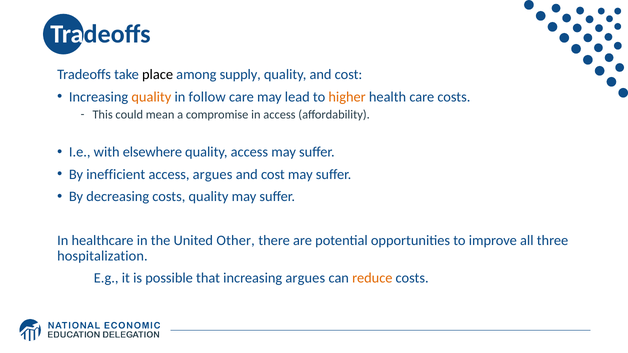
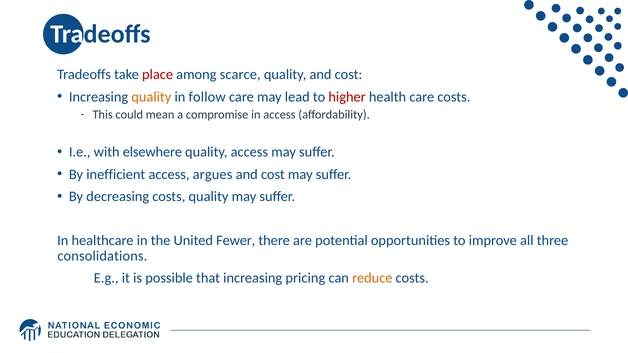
place colour: black -> red (158, 75)
supply: supply -> scarce (240, 75)
higher colour: orange -> red (347, 97)
Other: Other -> Fewer (236, 241)
hospitalization: hospitalization -> consolidations (102, 256)
increasing argues: argues -> pricing (305, 278)
